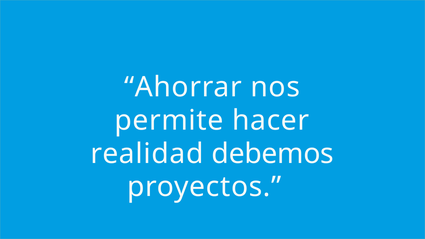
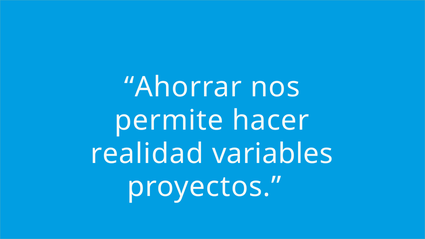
debemos: debemos -> variables (273, 154)
